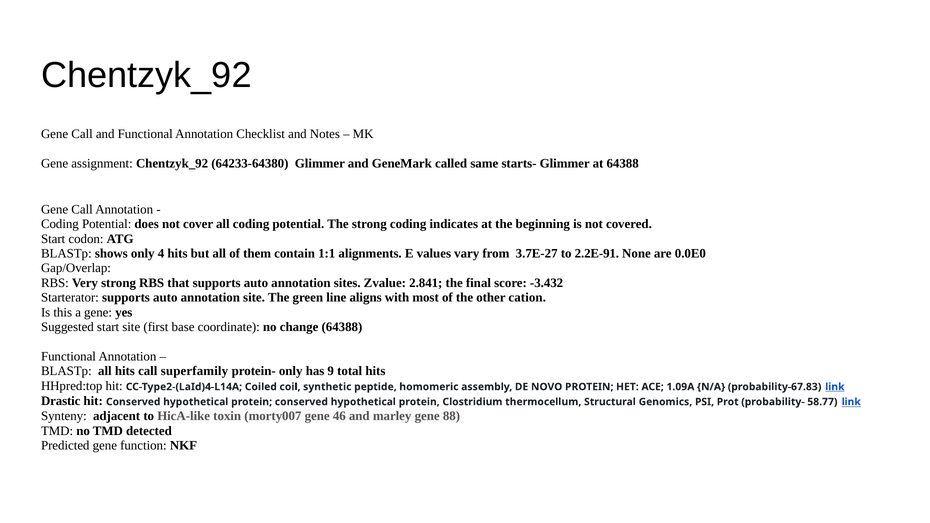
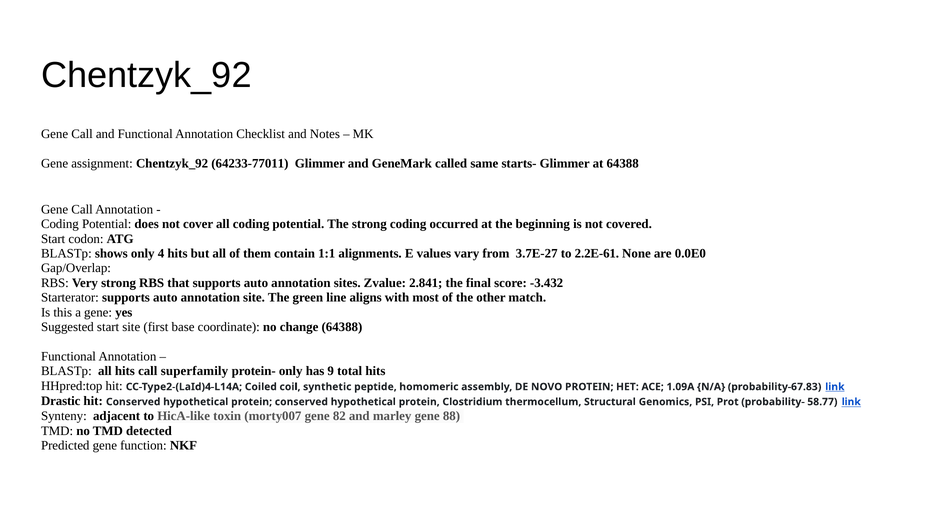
64233-64380: 64233-64380 -> 64233-77011 (250, 164)
indicates: indicates -> occurred (454, 224)
2.2E-91: 2.2E-91 -> 2.2E-61 (597, 254)
cation: cation -> match (527, 298)
46: 46 -> 82 (339, 416)
